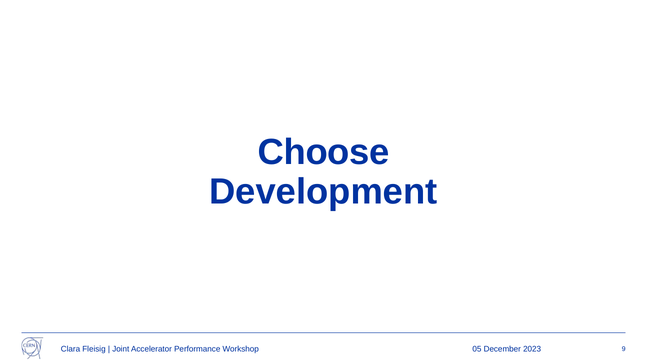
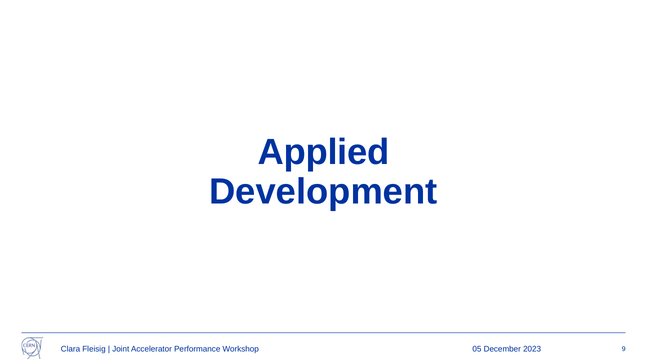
Choose: Choose -> Applied (324, 152)
